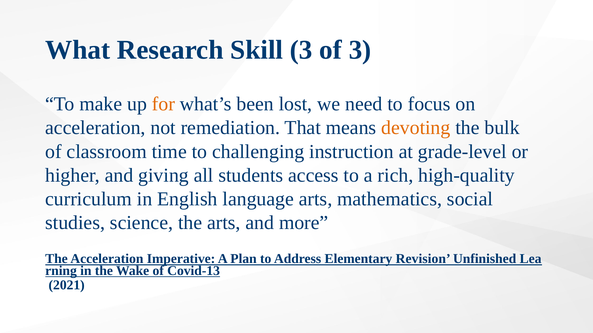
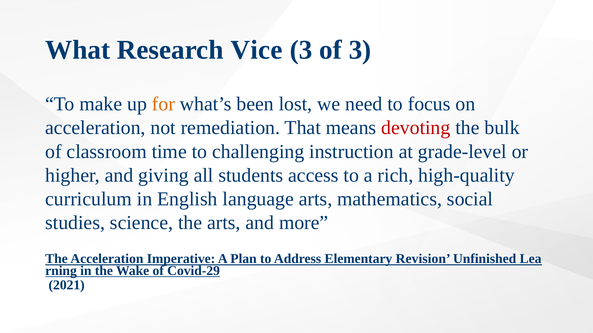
Skill: Skill -> Vice (257, 50)
devoting colour: orange -> red (416, 128)
Covid-13: Covid-13 -> Covid-29 (194, 271)
